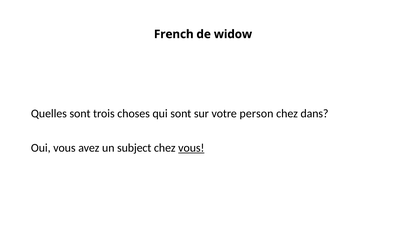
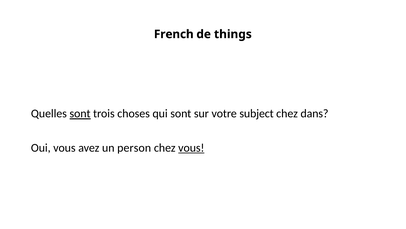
widow: widow -> things (233, 34)
sont underline: none -> present (80, 113)
person: person -> subject (257, 113)
subject: subject -> person (134, 147)
